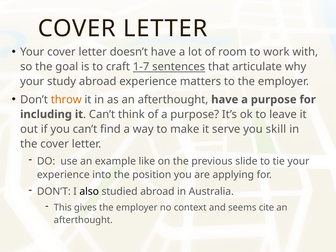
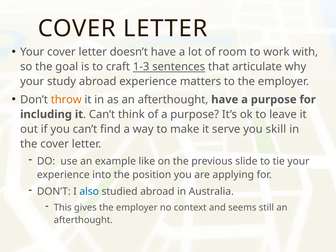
1-7: 1-7 -> 1-3 (141, 67)
also colour: black -> blue (89, 192)
cite: cite -> still (266, 208)
